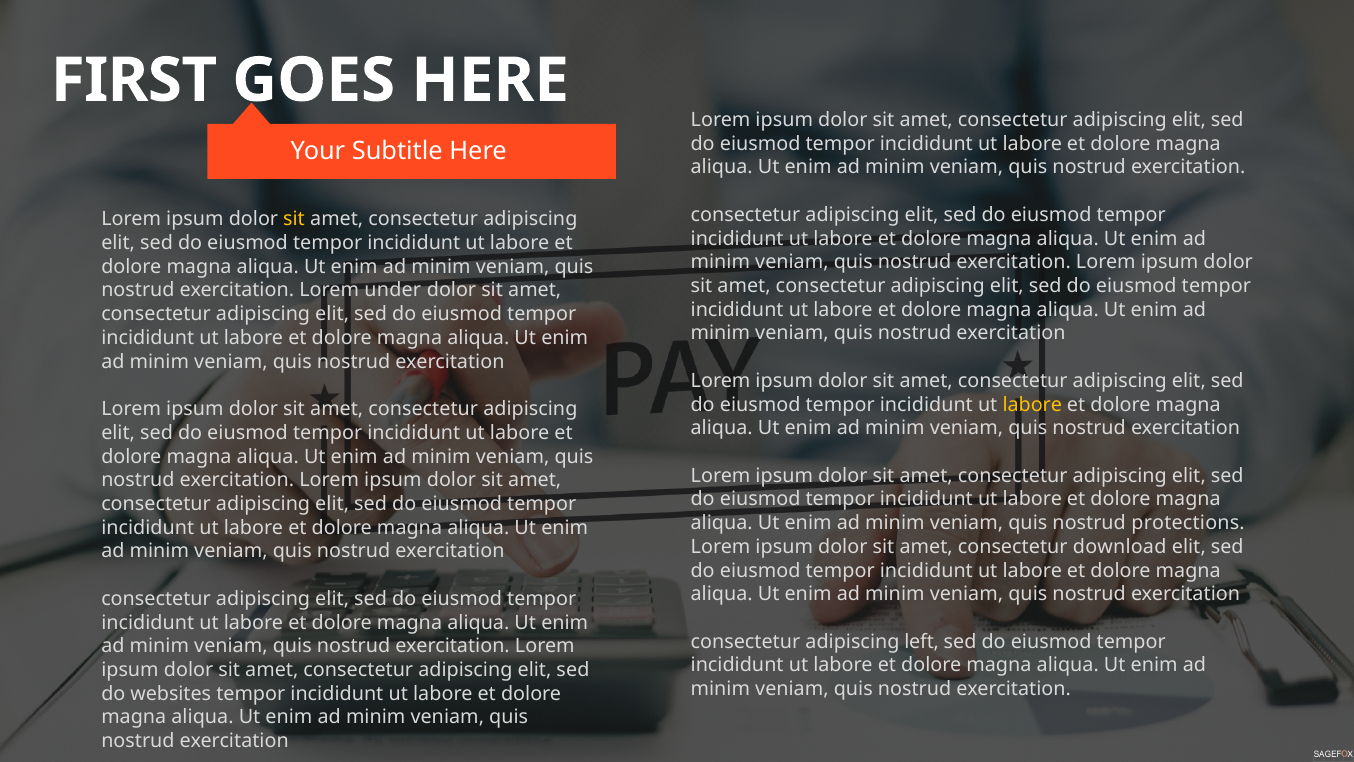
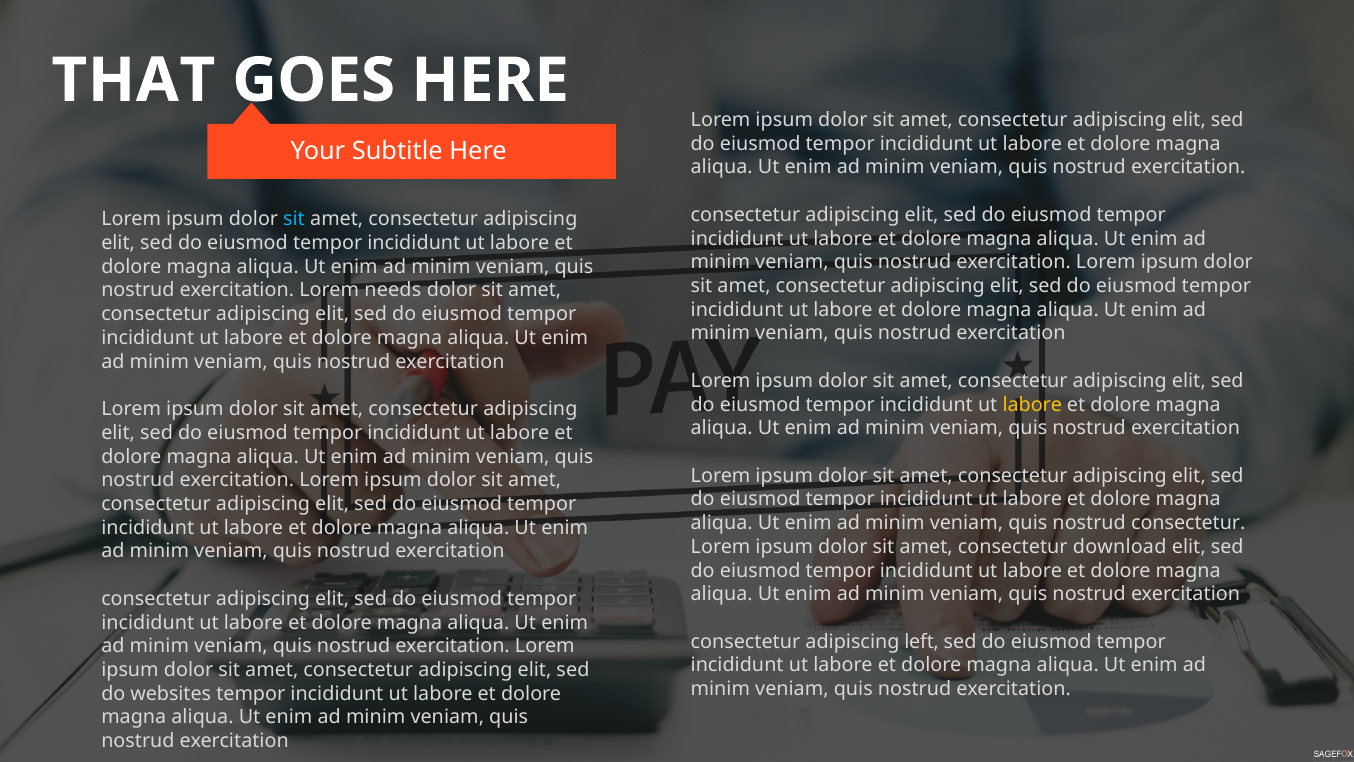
FIRST: FIRST -> THAT (133, 80)
sit colour: yellow -> light blue (294, 219)
under: under -> needs (393, 290)
nostrud protections: protections -> consectetur (1188, 523)
